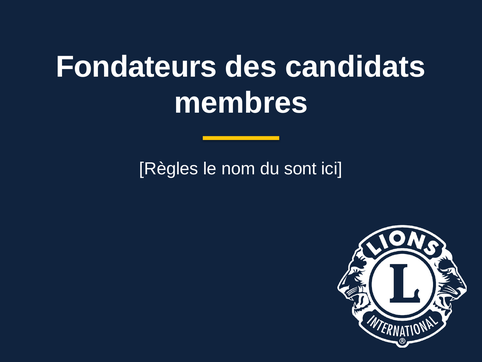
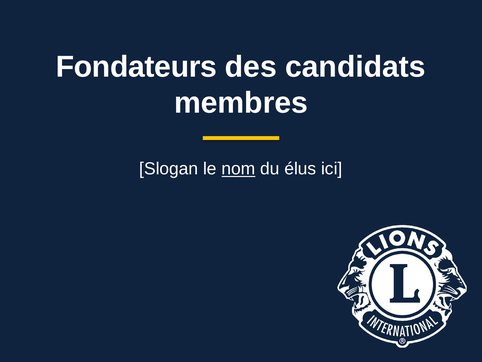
Règles: Règles -> Slogan (169, 169)
nom underline: none -> present (238, 169)
sont: sont -> élus (300, 169)
